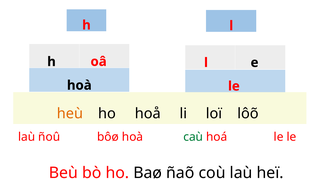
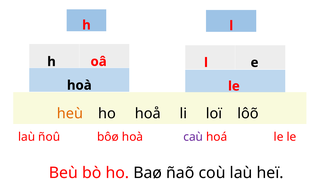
caù colour: green -> purple (193, 136)
